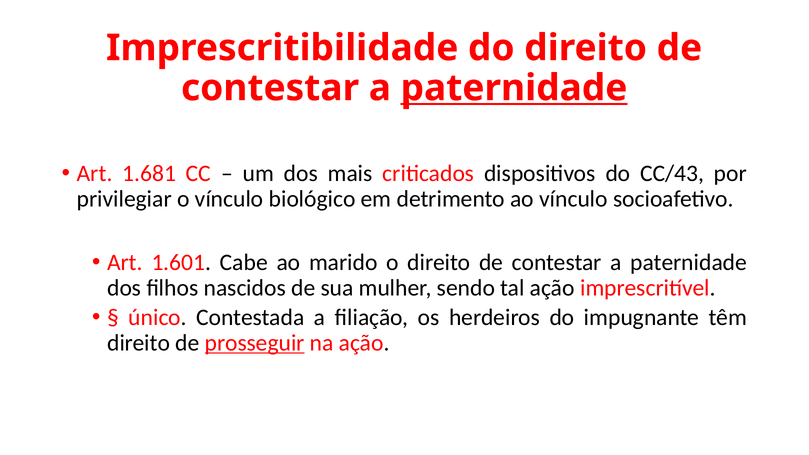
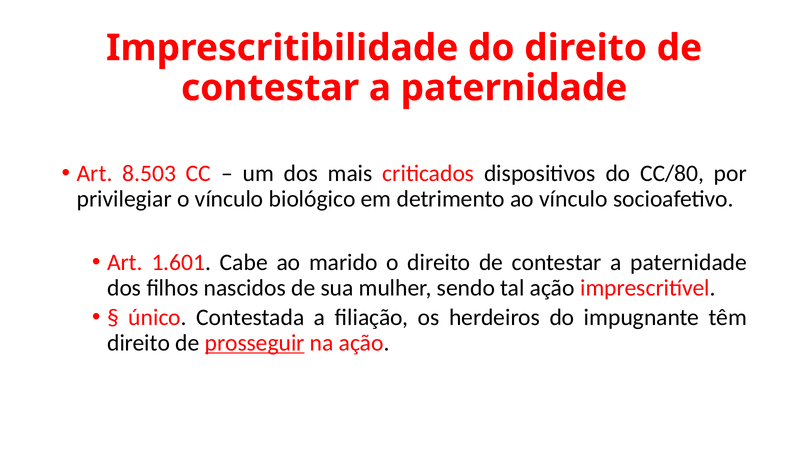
paternidade underline: present -> none (514, 88)
1.681: 1.681 -> 8.503 (149, 173)
CC/43: CC/43 -> CC/80 (672, 173)
